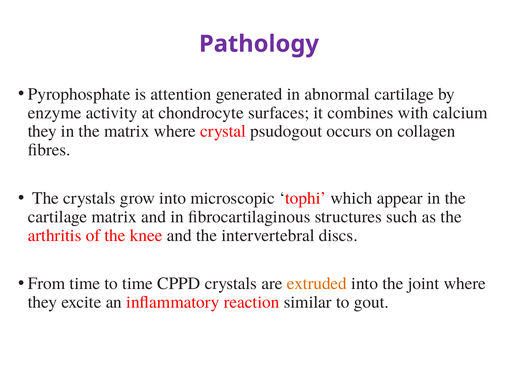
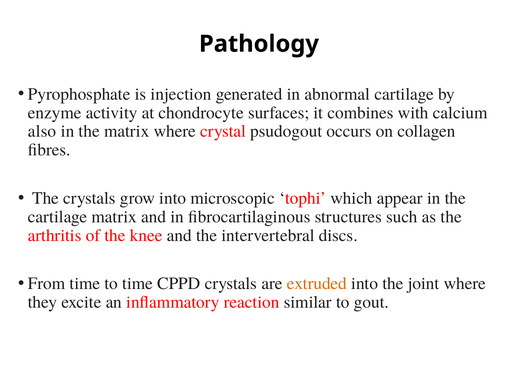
Pathology colour: purple -> black (259, 44)
attention: attention -> injection (181, 94)
they: they -> also (42, 131)
